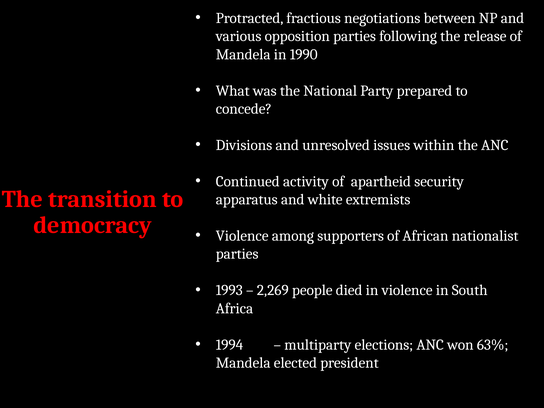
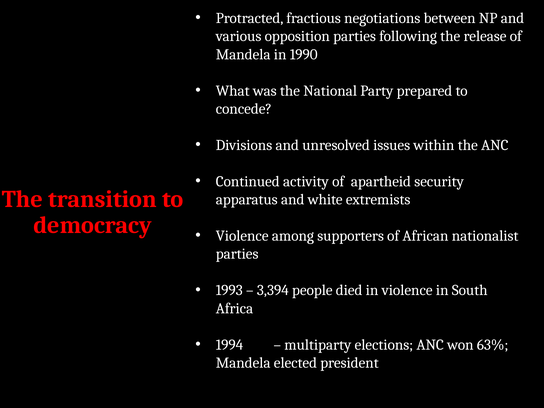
2,269: 2,269 -> 3,394 (273, 290)
